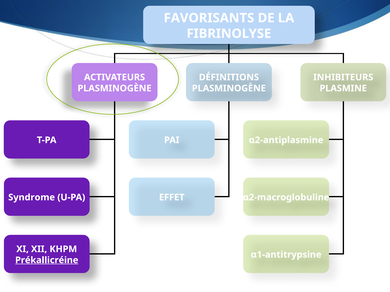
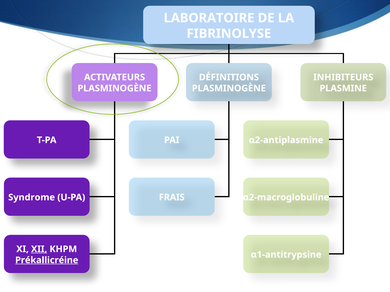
FAVORISANTS: FAVORISANTS -> LABORATOIRE (209, 18)
EFFET: EFFET -> FRAIS (172, 198)
XII underline: none -> present (39, 250)
